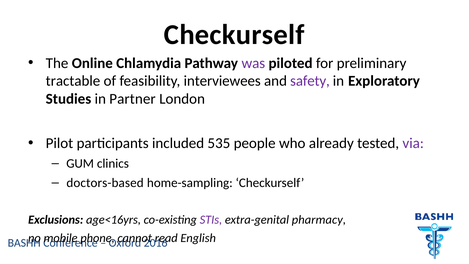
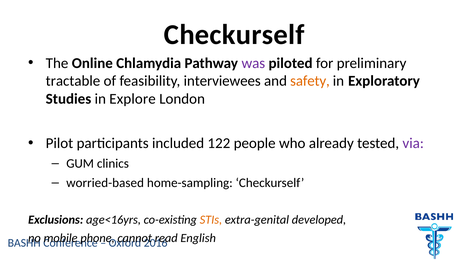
safety colour: purple -> orange (310, 81)
Partner: Partner -> Explore (133, 99)
535: 535 -> 122 (219, 143)
doctors-based: doctors-based -> worried-based (105, 183)
STIs colour: purple -> orange (211, 220)
pharmacy: pharmacy -> developed (319, 220)
